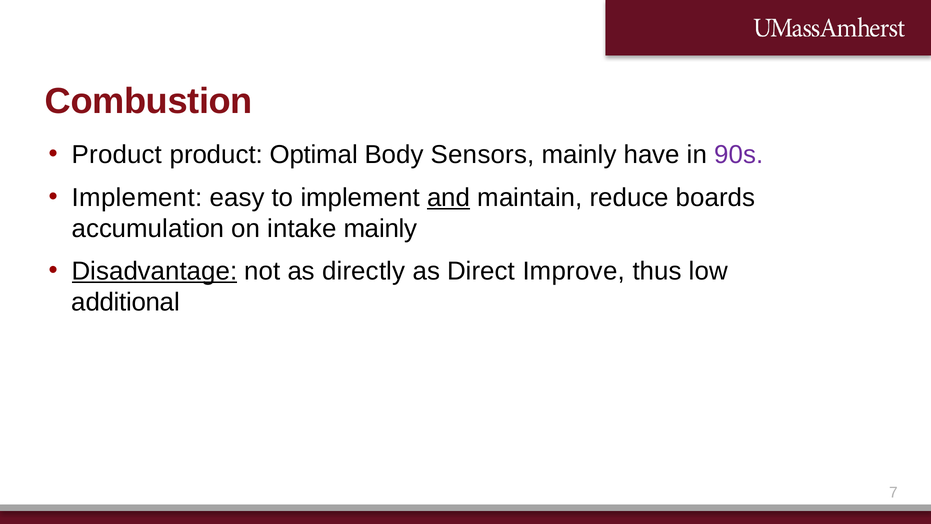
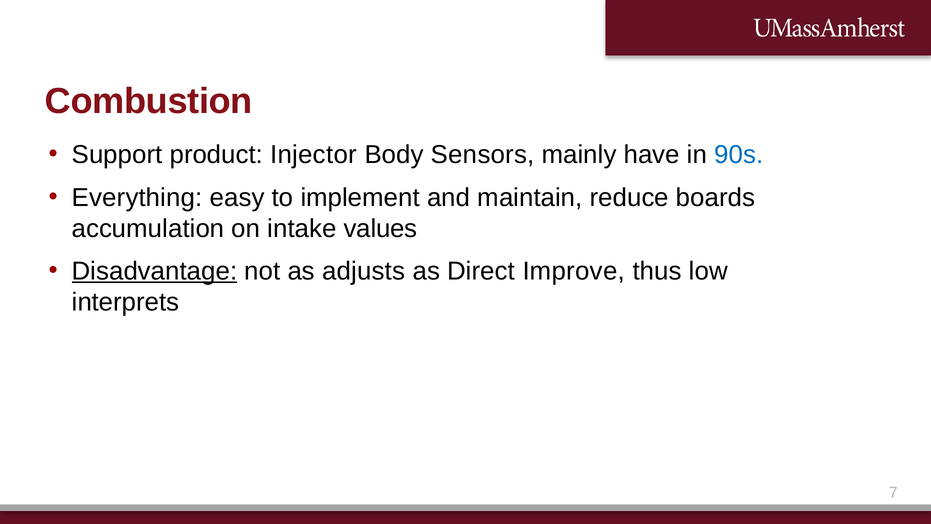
Product: Product -> Support (117, 155)
Optimal: Optimal -> Injector (314, 155)
90s colour: purple -> blue (739, 155)
Implement: Implement -> Everything (137, 197)
and underline: present -> none (449, 197)
intake mainly: mainly -> values (380, 228)
directly: directly -> adjusts (364, 271)
additional: additional -> interprets (126, 302)
